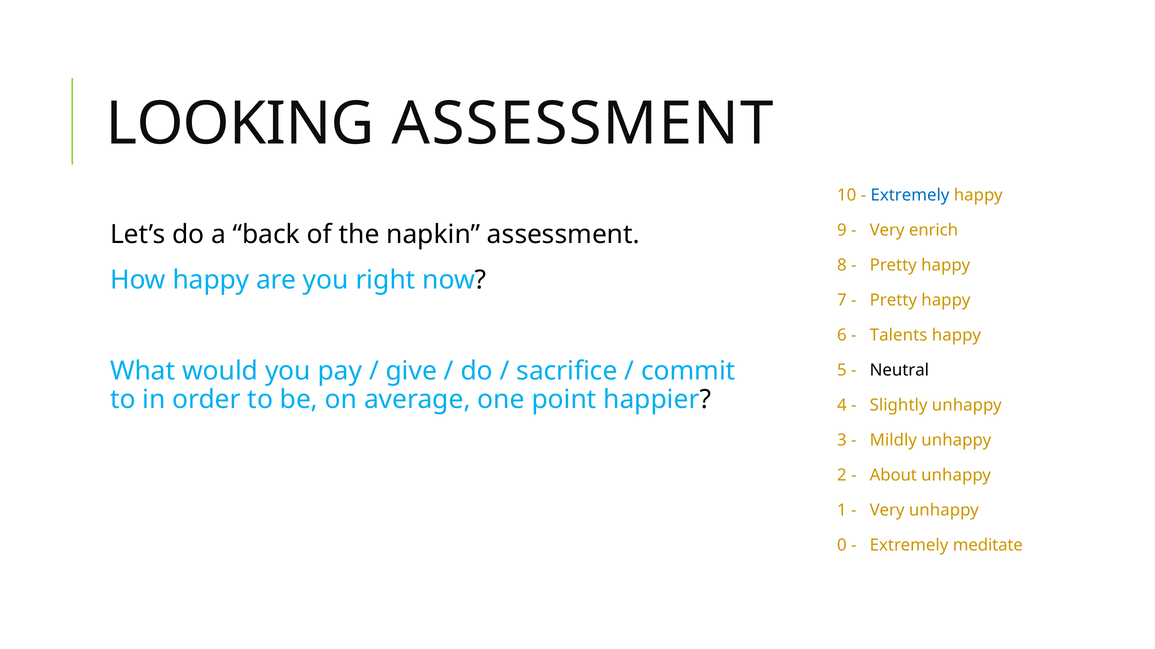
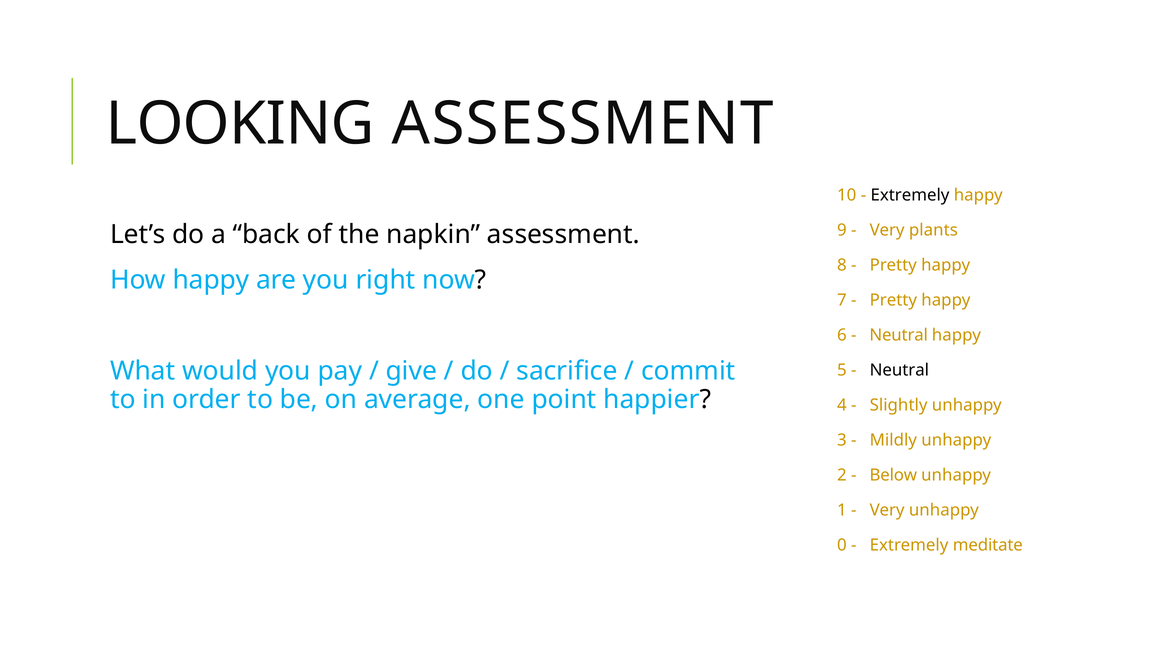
Extremely colour: blue -> black (910, 195)
enrich: enrich -> plants (933, 230)
Talents: Talents -> Neutral (899, 336)
About: About -> Below (893, 476)
